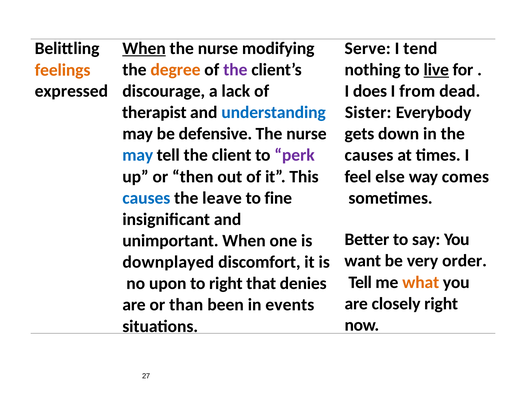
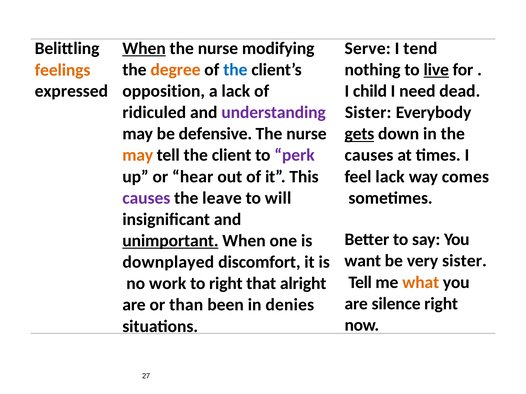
the colour: purple -> blue (235, 70)
discourage: discourage -> opposition (164, 91)
does: does -> child (370, 91)
from: from -> need (417, 91)
therapist: therapist -> ridiculed (154, 113)
understanding colour: blue -> purple (274, 113)
gets underline: none -> present (359, 134)
may colour: blue -> orange (138, 155)
then: then -> hear (193, 177)
feel else: else -> lack (390, 177)
causes colour: blue -> purple (146, 198)
fine: fine -> will (278, 198)
unimportant underline: none -> present (170, 241)
very order: order -> sister (464, 261)
upon: upon -> work (168, 284)
denies: denies -> alright (303, 284)
closely: closely -> silence (396, 304)
events: events -> denies (290, 305)
